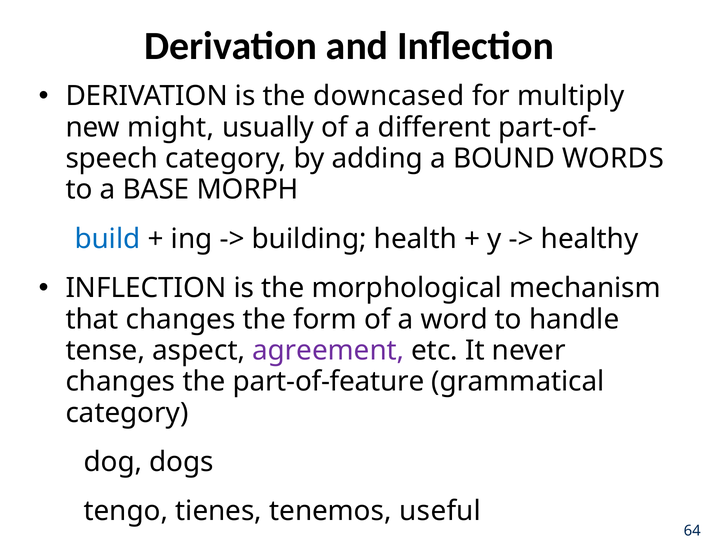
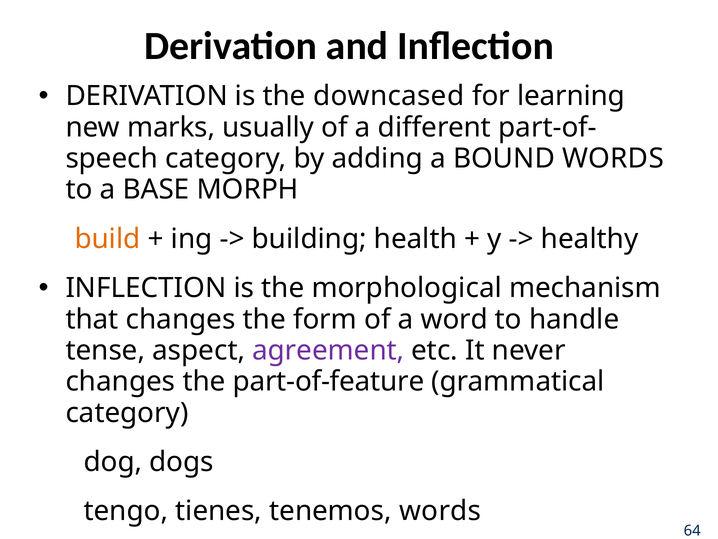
multiply: multiply -> learning (571, 96)
might: might -> marks (171, 127)
build colour: blue -> orange (108, 239)
tenemos useful: useful -> words (440, 511)
